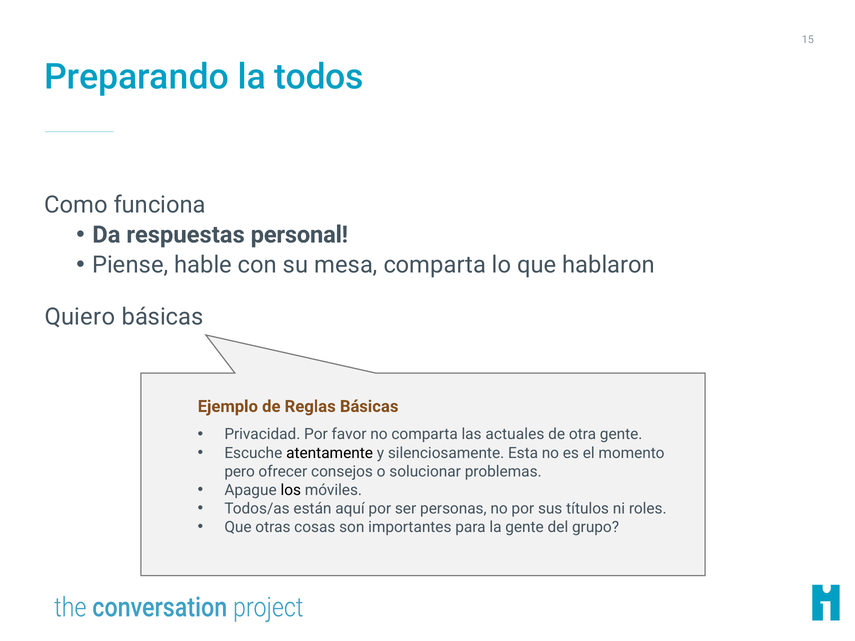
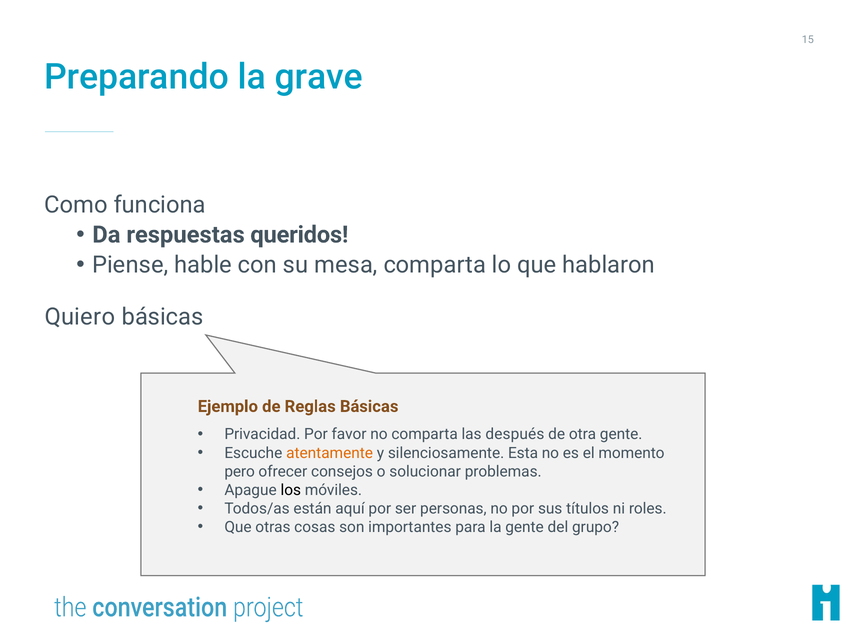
todos: todos -> grave (319, 77)
personal: personal -> queridos (299, 235)
actuales: actuales -> después (515, 435)
atentamente colour: black -> orange (330, 453)
